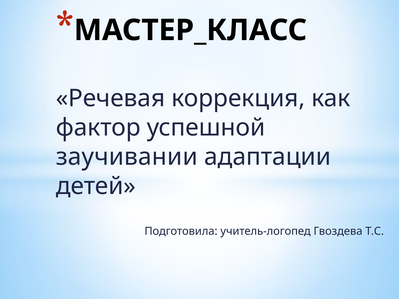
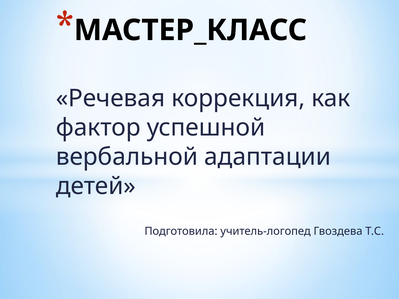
заучивании: заучивании -> вербальной (127, 157)
